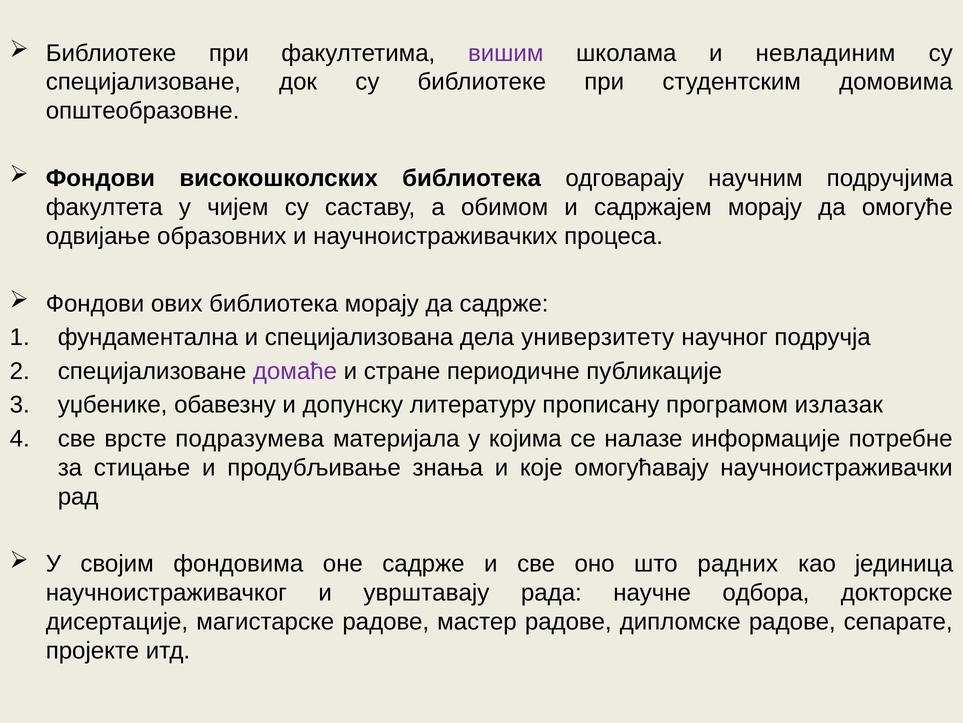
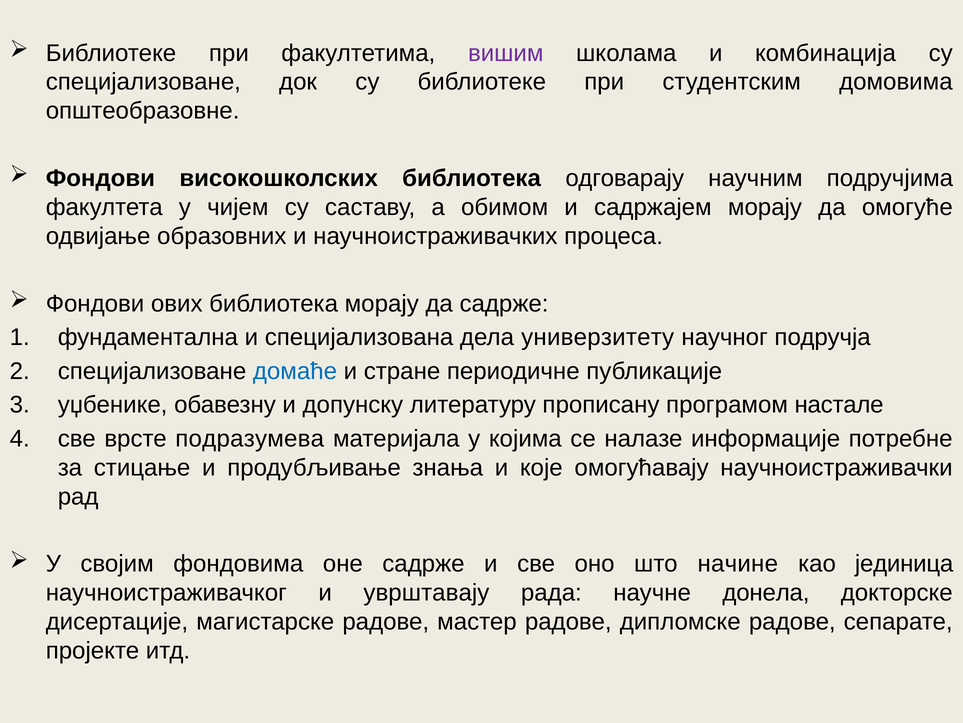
невладиним: невладиним -> комбинација (825, 53)
домаће colour: purple -> blue (295, 371)
излазак: излазак -> настале (839, 405)
радних: радних -> начине (738, 563)
одбора: одбора -> донела (766, 592)
